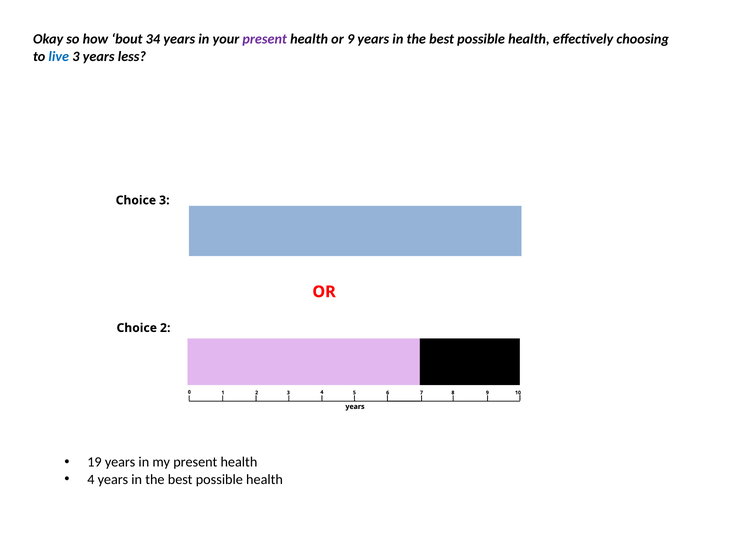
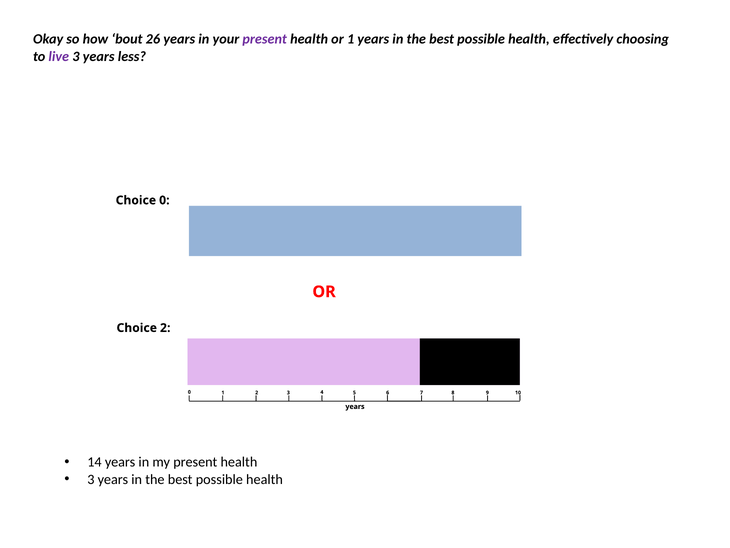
34: 34 -> 26 (153, 39)
or 9: 9 -> 1 (351, 39)
live colour: blue -> purple (59, 56)
Choice 3: 3 -> 0 (164, 200)
19: 19 -> 14 (94, 462)
4: 4 -> 3 (91, 479)
